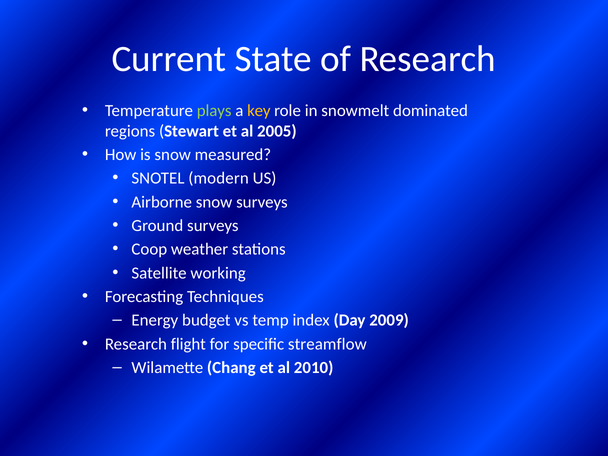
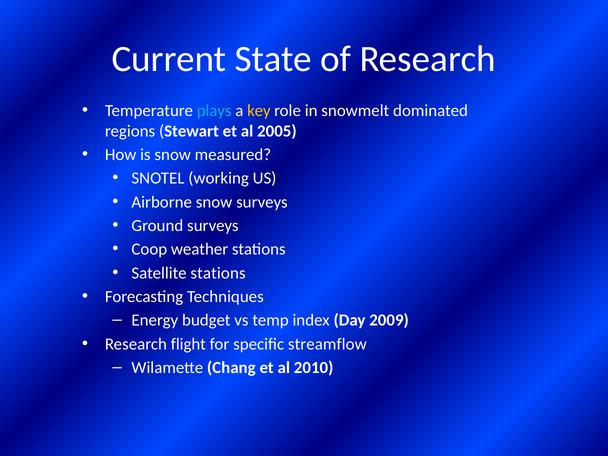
plays colour: light green -> light blue (214, 111)
modern: modern -> working (219, 178)
Satellite working: working -> stations (218, 273)
